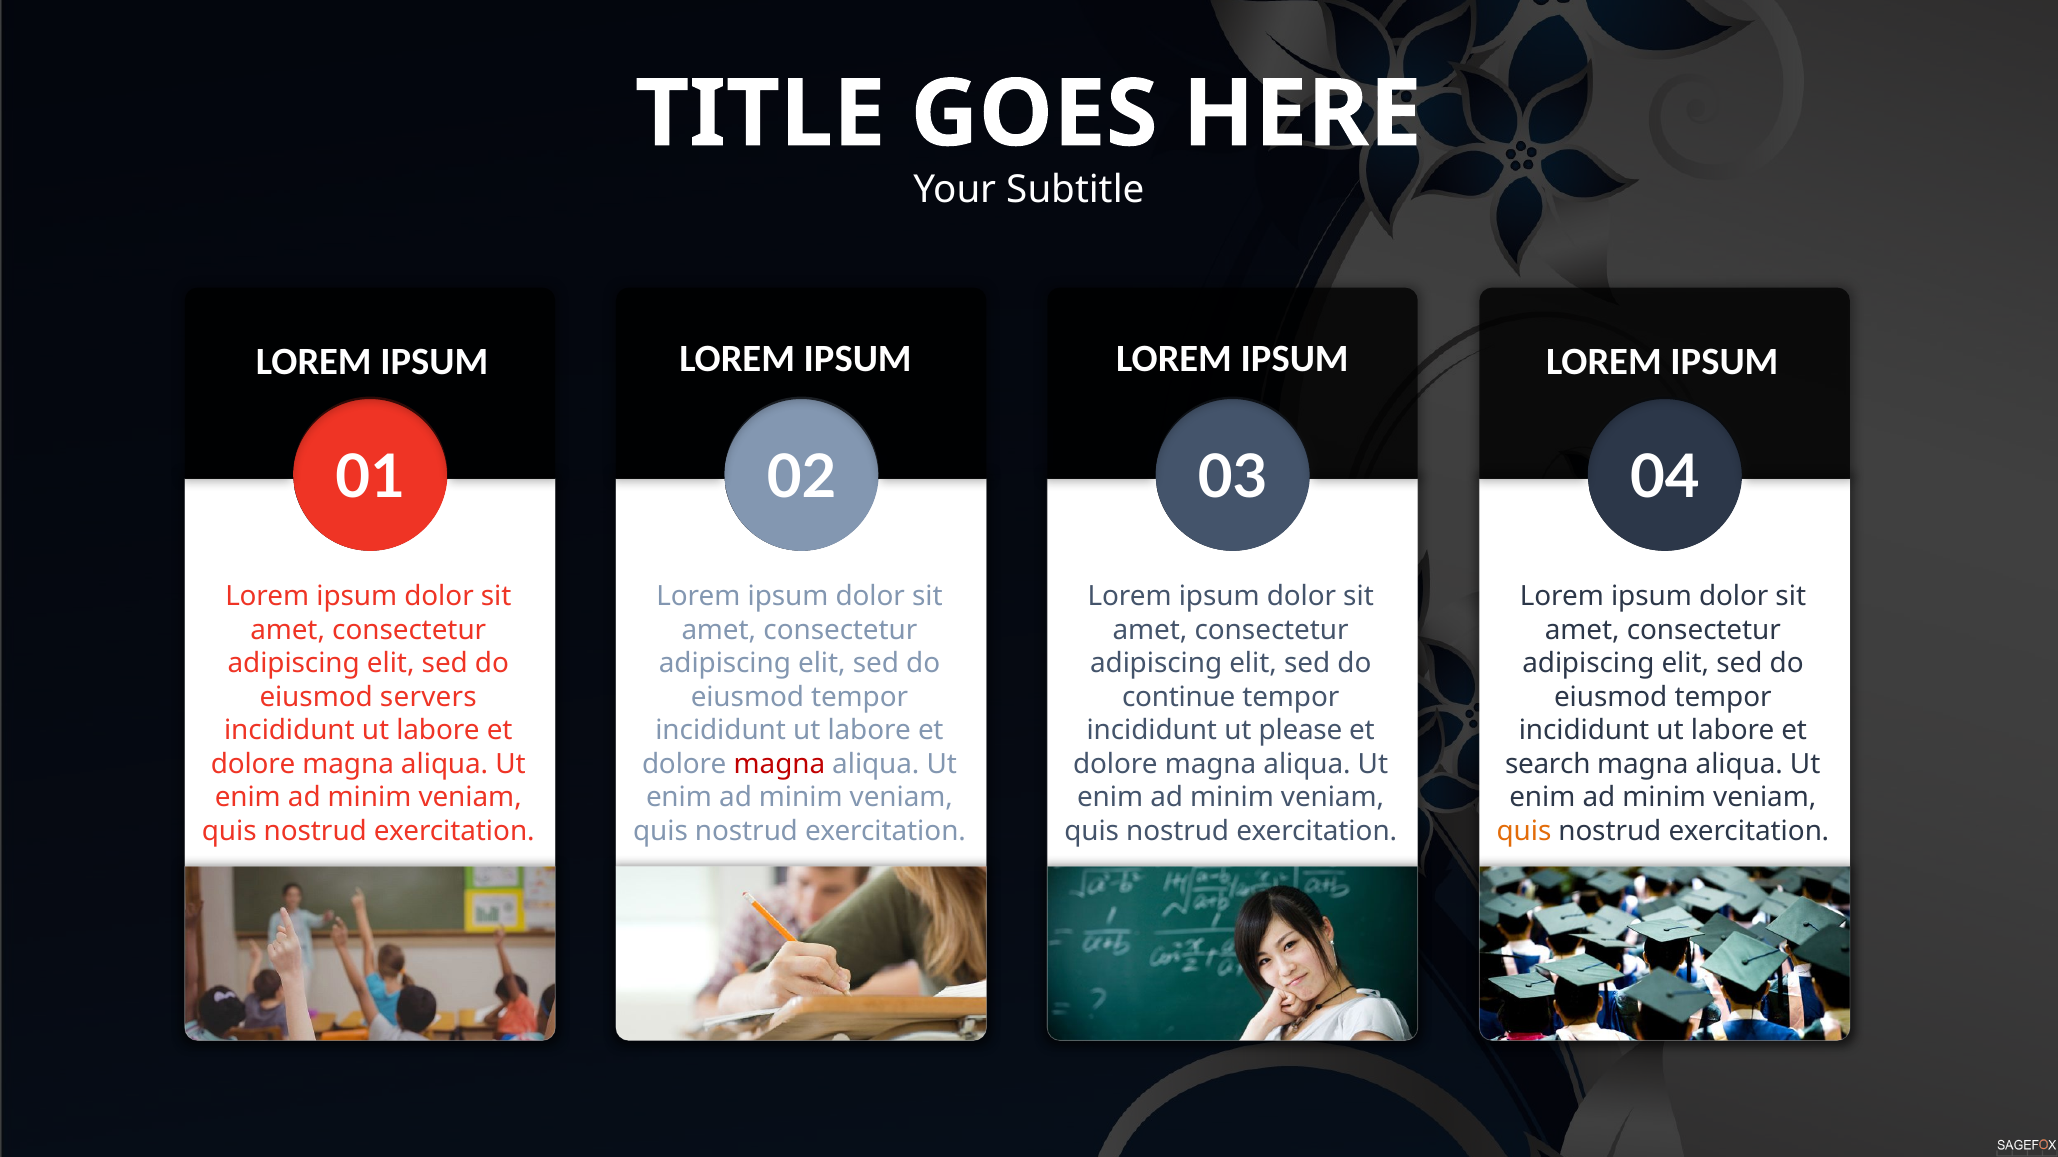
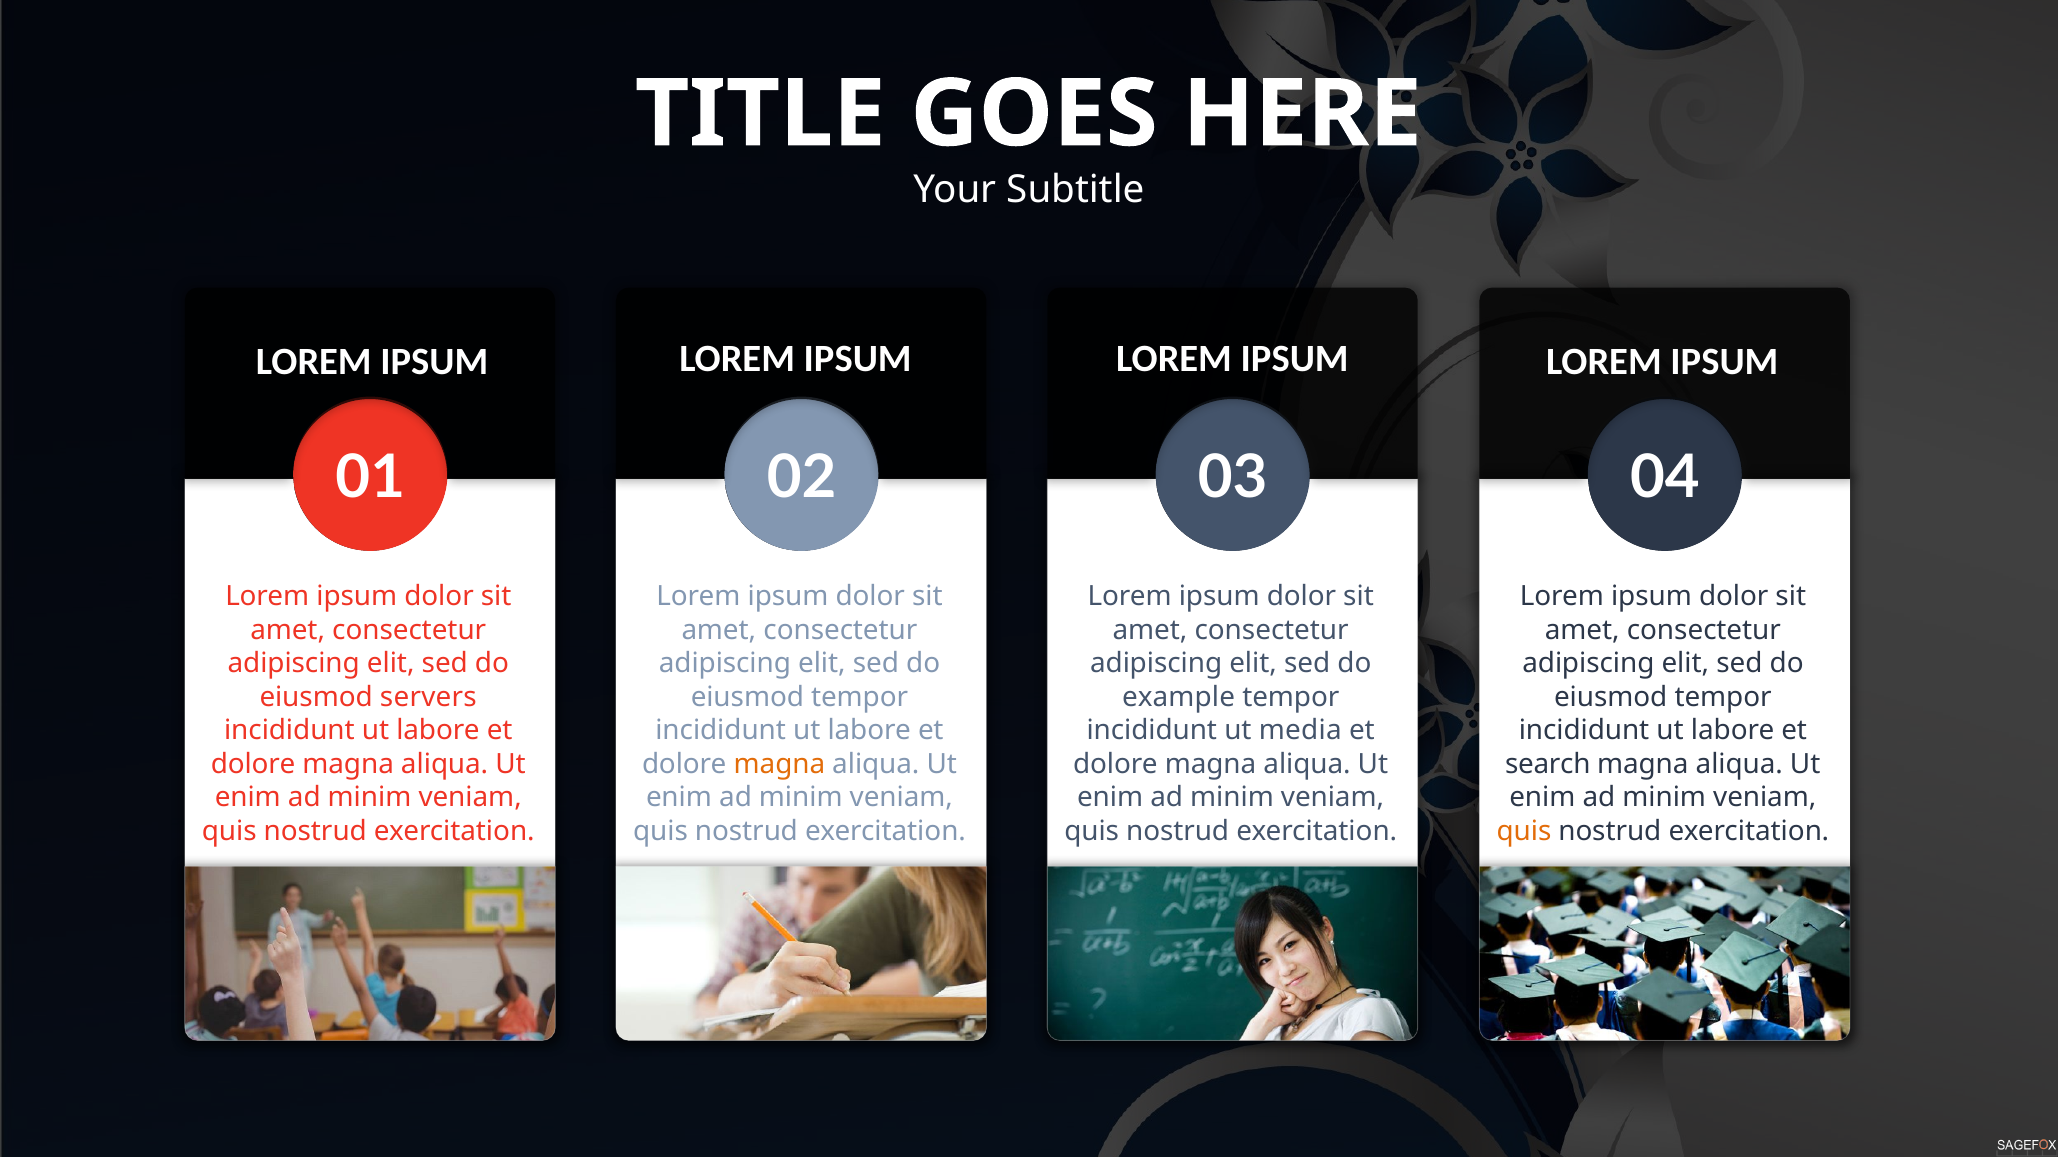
continue: continue -> example (1179, 697)
please: please -> media (1300, 731)
magna colour: red -> orange (779, 764)
